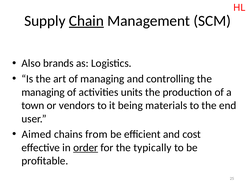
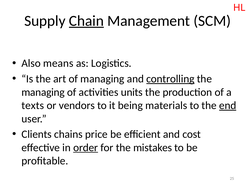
brands: brands -> means (58, 63)
controlling underline: none -> present (170, 79)
town: town -> texts (33, 105)
end underline: none -> present (228, 105)
Aimed: Aimed -> Clients (37, 134)
from: from -> price (96, 134)
typically: typically -> mistakes (153, 147)
